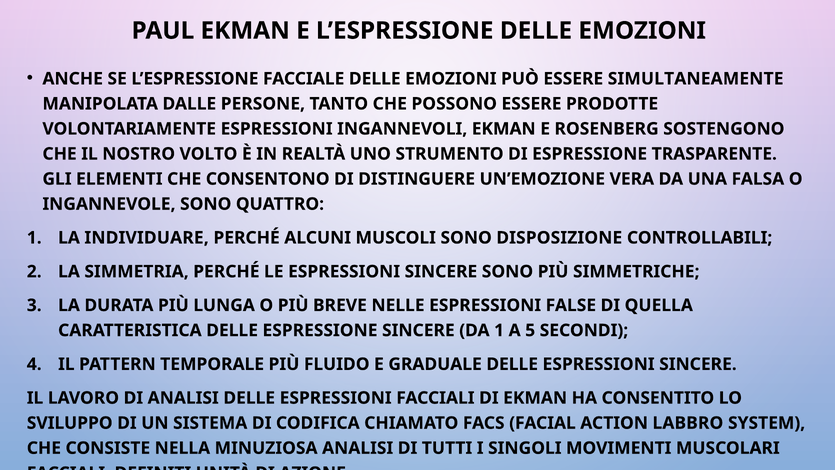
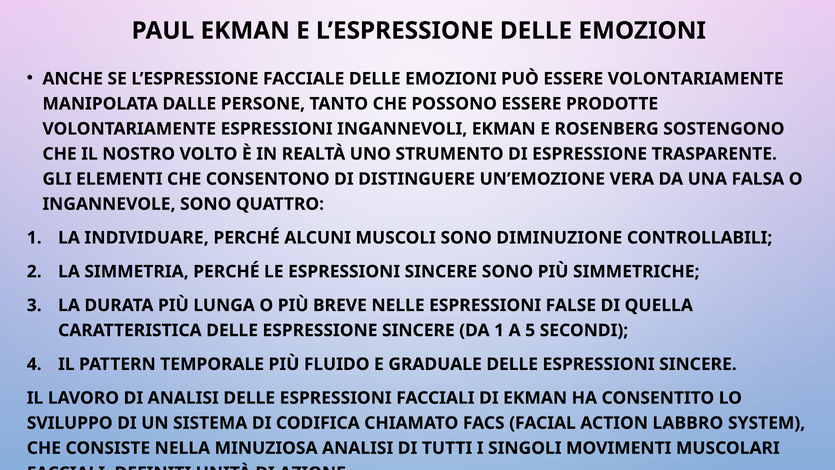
ESSERE SIMULTANEAMENTE: SIMULTANEAMENTE -> VOLONTARIAMENTE (696, 79)
DISPOSIZIONE: DISPOSIZIONE -> DIMINUZIONE (559, 238)
